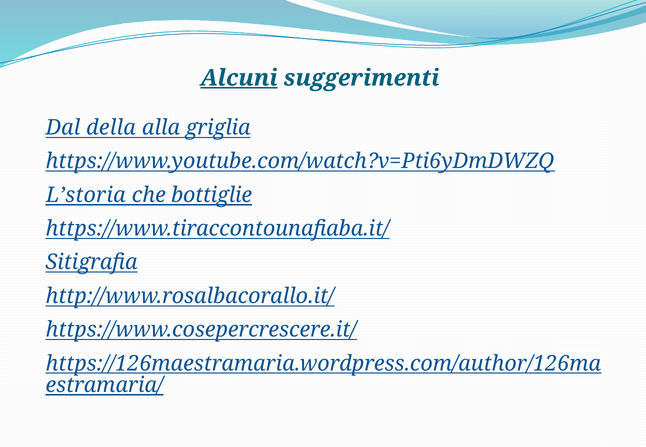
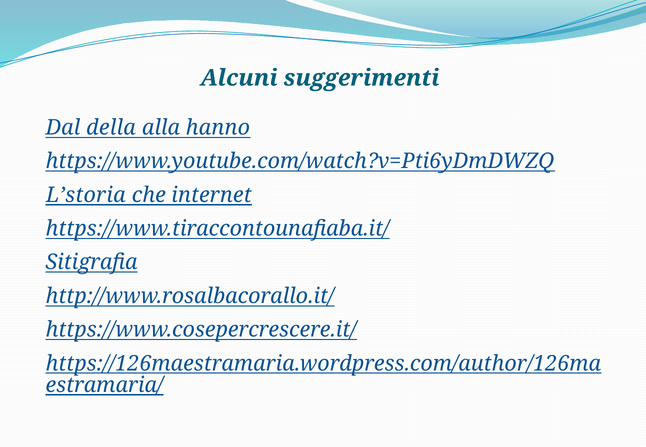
Alcuni underline: present -> none (239, 78)
griglia: griglia -> hanno (218, 128)
bottiglie: bottiglie -> internet (211, 195)
